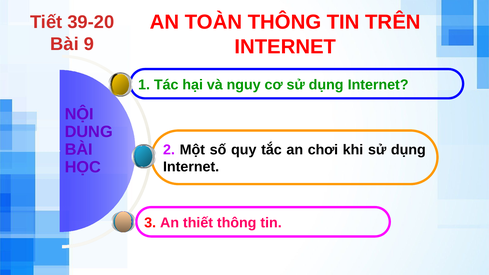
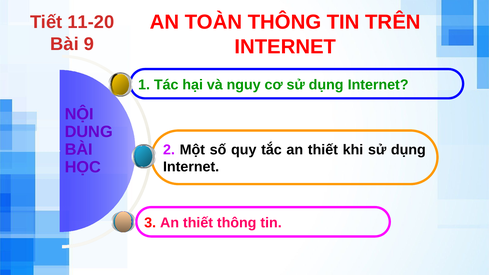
39-20: 39-20 -> 11-20 (91, 22)
tắc an chơi: chơi -> thiết (323, 150)
